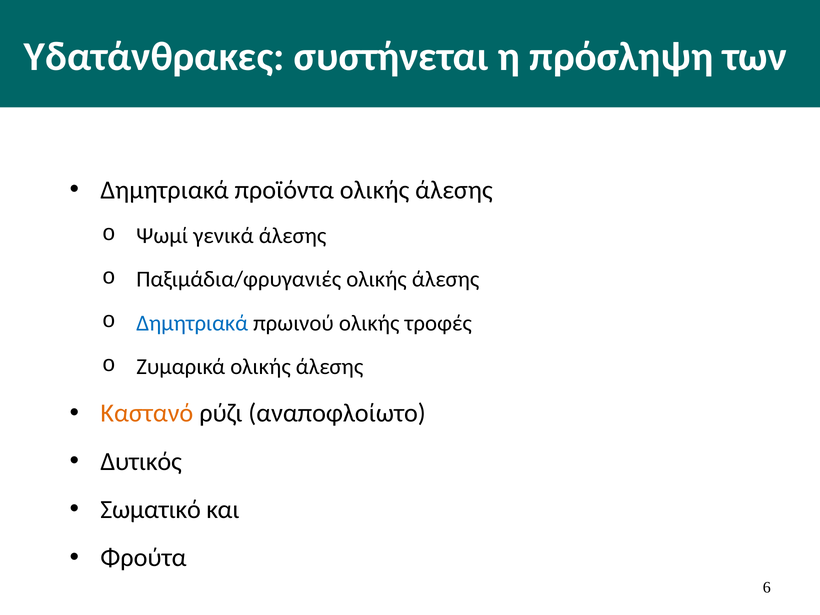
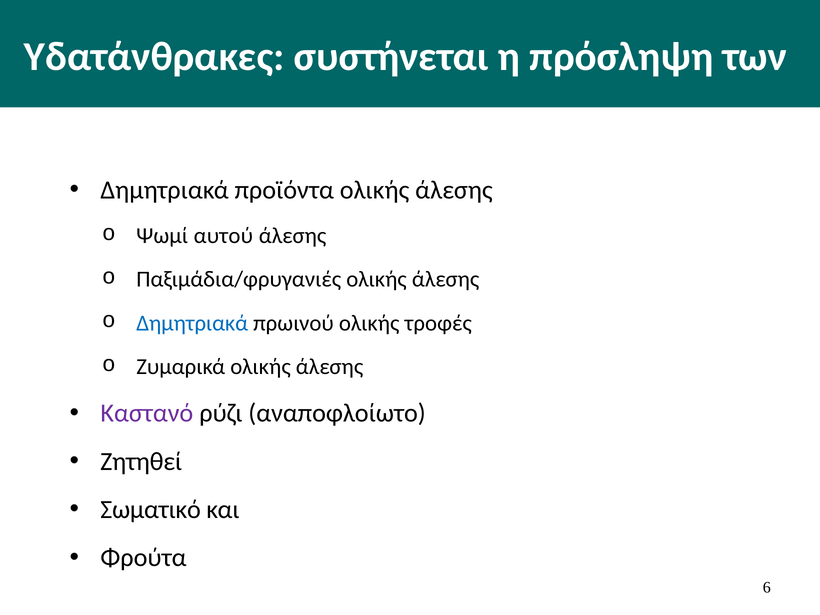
γενικά: γενικά -> αυτού (223, 236)
Καστανό colour: orange -> purple (147, 413)
Δυτικός: Δυτικός -> Ζητηθεί (141, 461)
